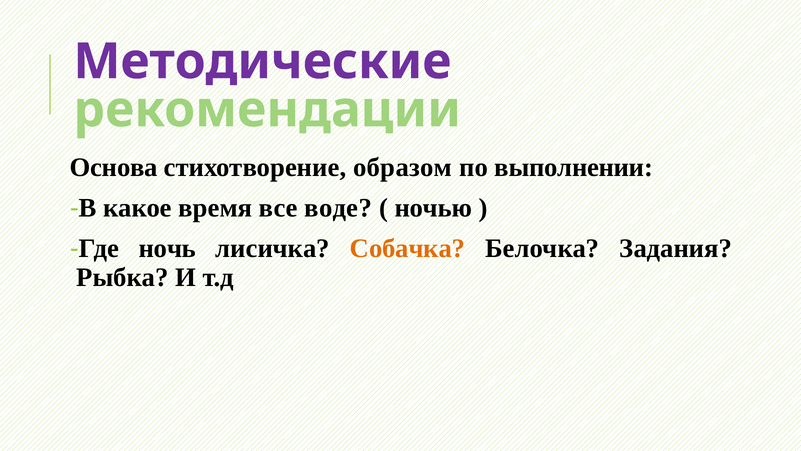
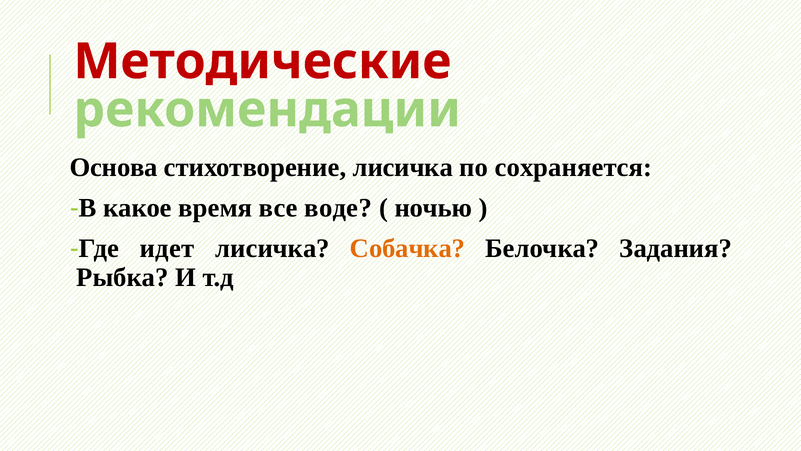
Методические colour: purple -> red (262, 62)
стихотворение образом: образом -> лисичка (403, 167)
выполнении: выполнении -> сохраняется (573, 167)
ночь: ночь -> идет (167, 248)
